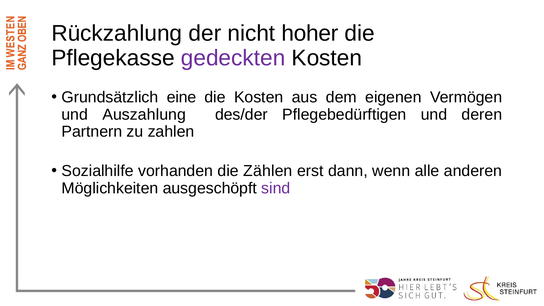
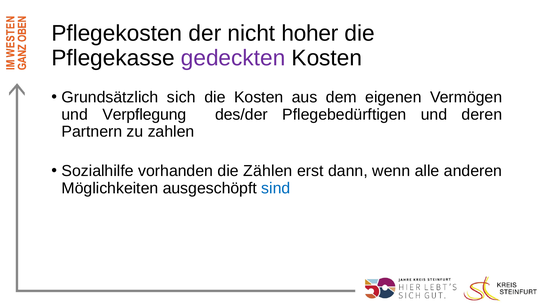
Rückzahlung: Rückzahlung -> Pflegekosten (117, 33)
eine: eine -> sich (181, 97)
Auszahlung: Auszahlung -> Verpflegung (144, 114)
sind colour: purple -> blue (276, 188)
